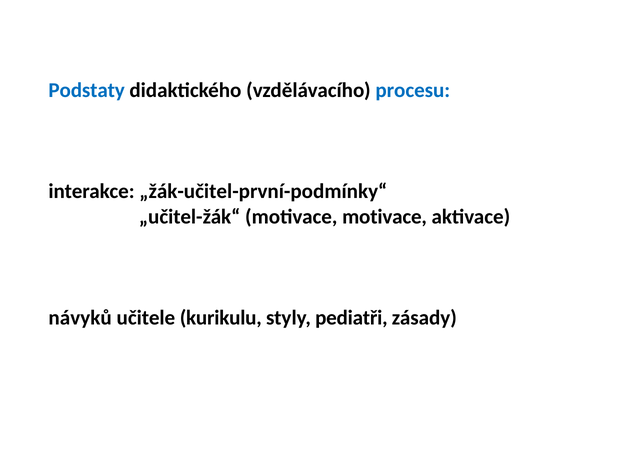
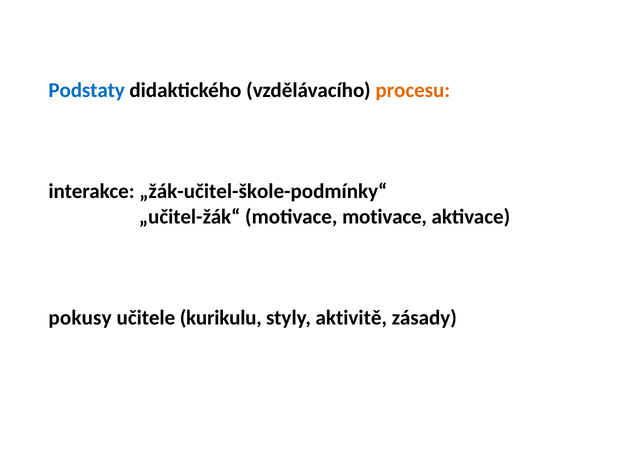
procesu colour: blue -> orange (413, 90)
„žák-učitel-první-podmínky“: „žák-učitel-první-podmínky“ -> „žák-učitel-škole-podmínky“ (263, 191)
návyků: návyků -> pokusy (80, 318)
pediatři: pediatři -> aktivitě (351, 318)
